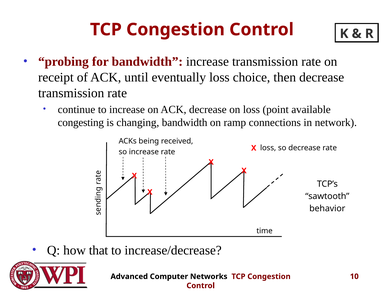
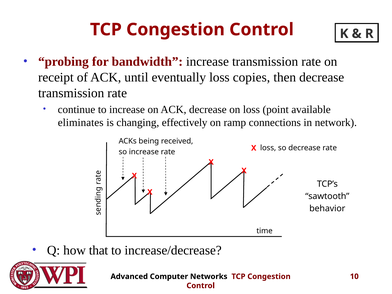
choice: choice -> copies (251, 77)
congesting: congesting -> eliminates (81, 122)
changing bandwidth: bandwidth -> effectively (185, 122)
